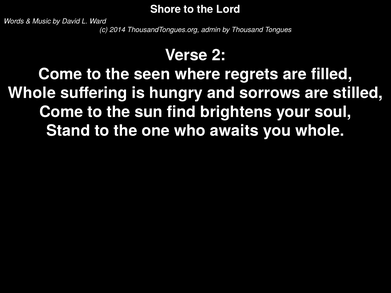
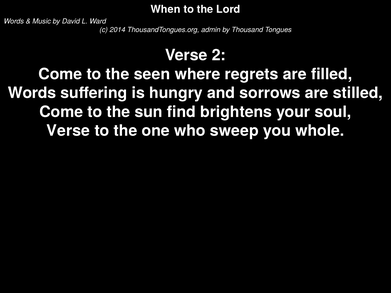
Shore: Shore -> When (166, 9)
Whole: Whole -> Words (32, 93)
Stand: Stand -> Verse (68, 131)
awaits: awaits -> sweep (234, 131)
